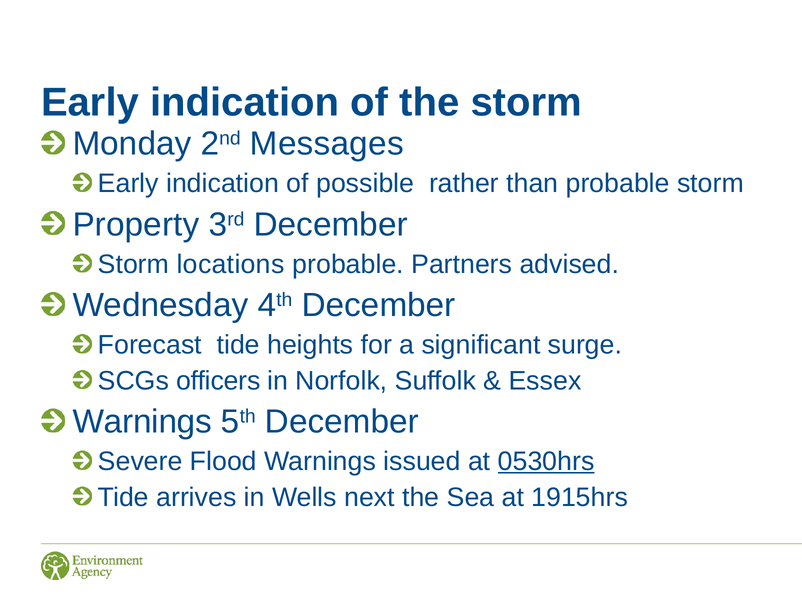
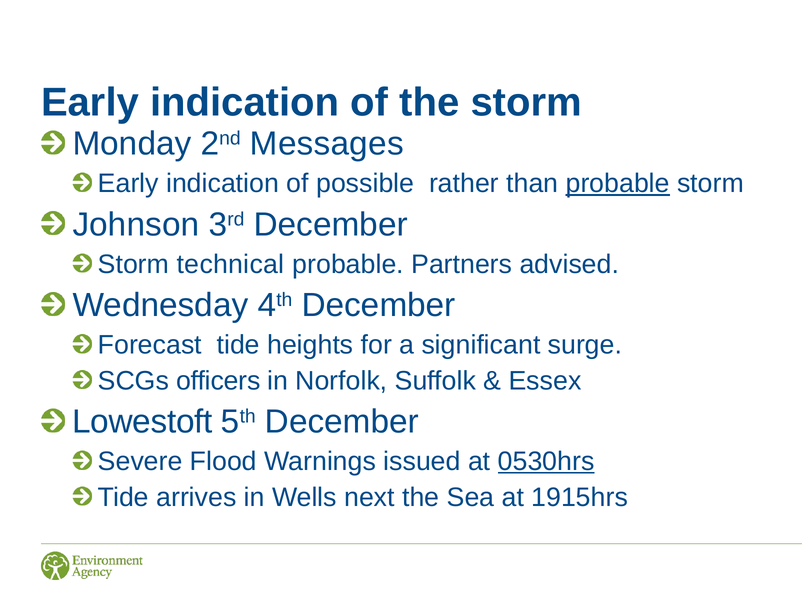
probable underline: none -> present (618, 183)
Property: Property -> Johnson (136, 224)
locations: locations -> technical (231, 264)
Warnings: Warnings -> Lowestoft (142, 421)
